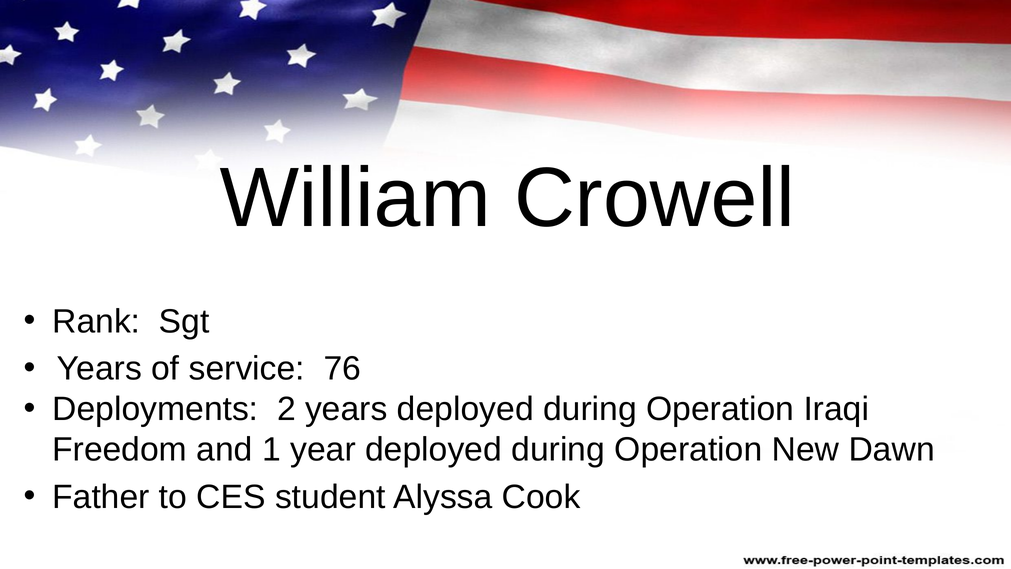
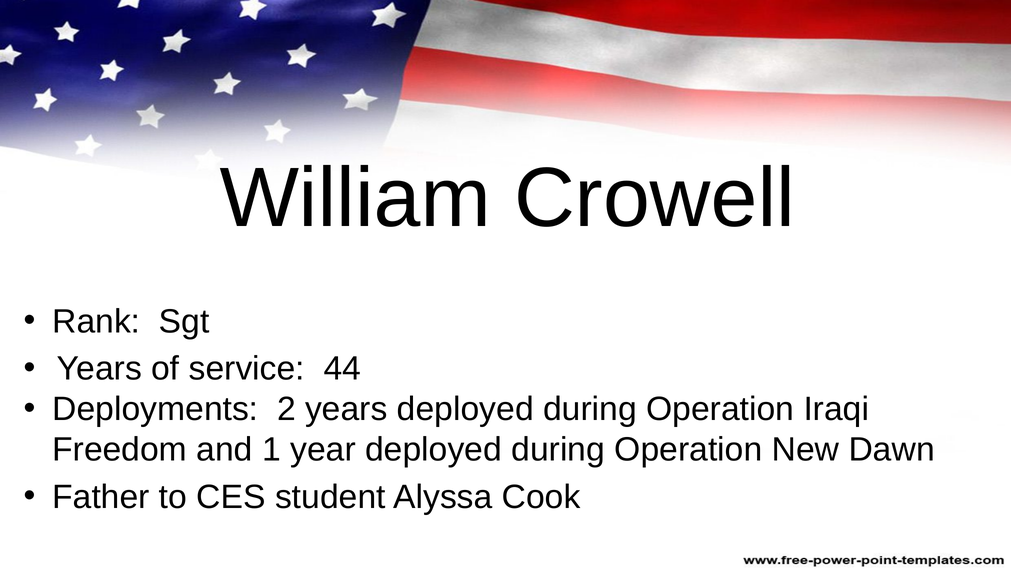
76: 76 -> 44 (342, 369)
